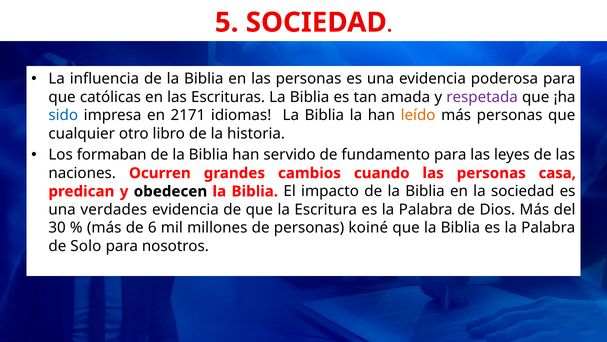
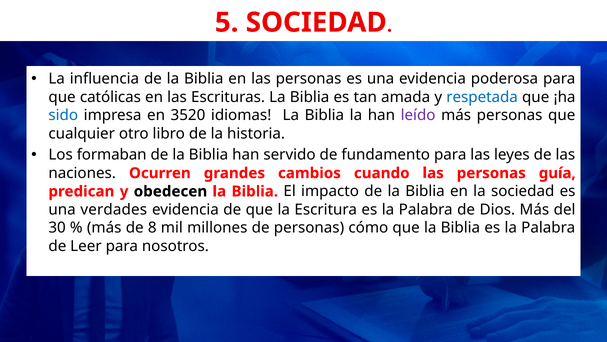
respetada colour: purple -> blue (482, 97)
2171: 2171 -> 3520 (188, 115)
leído colour: orange -> purple (418, 115)
casa: casa -> guía (557, 173)
6: 6 -> 8 (152, 228)
koiné: koiné -> cómo (368, 228)
Solo: Solo -> Leer (86, 246)
